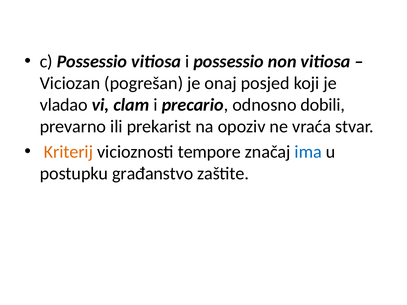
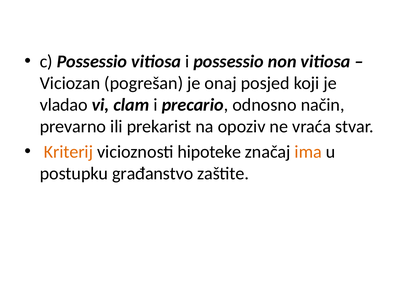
dobili: dobili -> način (323, 105)
tempore: tempore -> hipoteke (209, 152)
ima colour: blue -> orange (308, 152)
